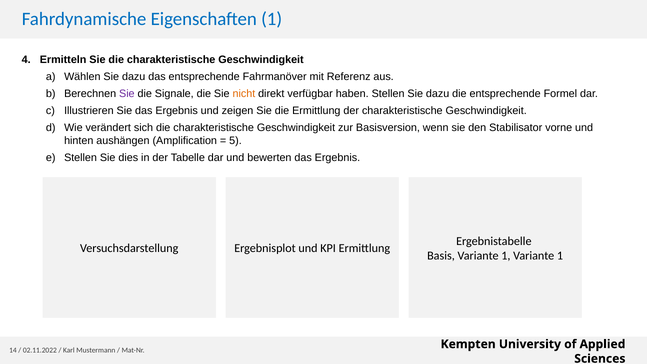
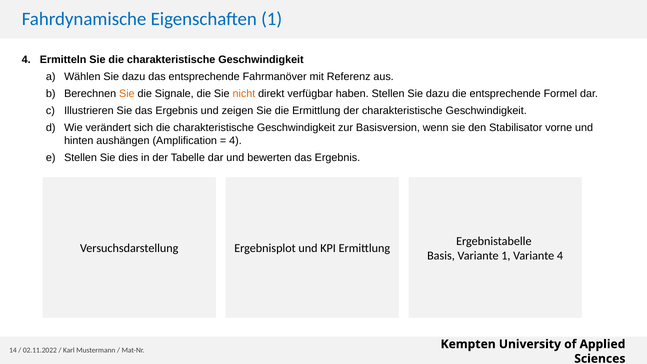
Sie colour: purple -> orange (127, 94)
5: 5 -> 4 (235, 141)
1 Variante 1: 1 -> 4 (560, 256)
